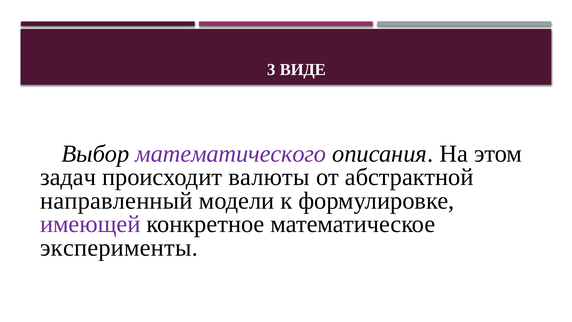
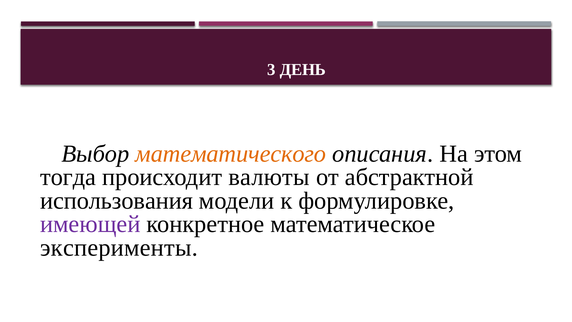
ВИДЕ: ВИДЕ -> ДЕНЬ (303, 69)
математического colour: purple -> orange (231, 154)
задач: задач -> тогда (68, 177)
направленный: направленный -> использования (117, 201)
